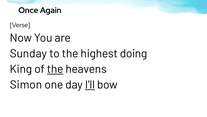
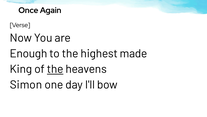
Sunday: Sunday -> Enough (29, 53)
doing: doing -> made (134, 53)
I'll underline: present -> none (90, 84)
